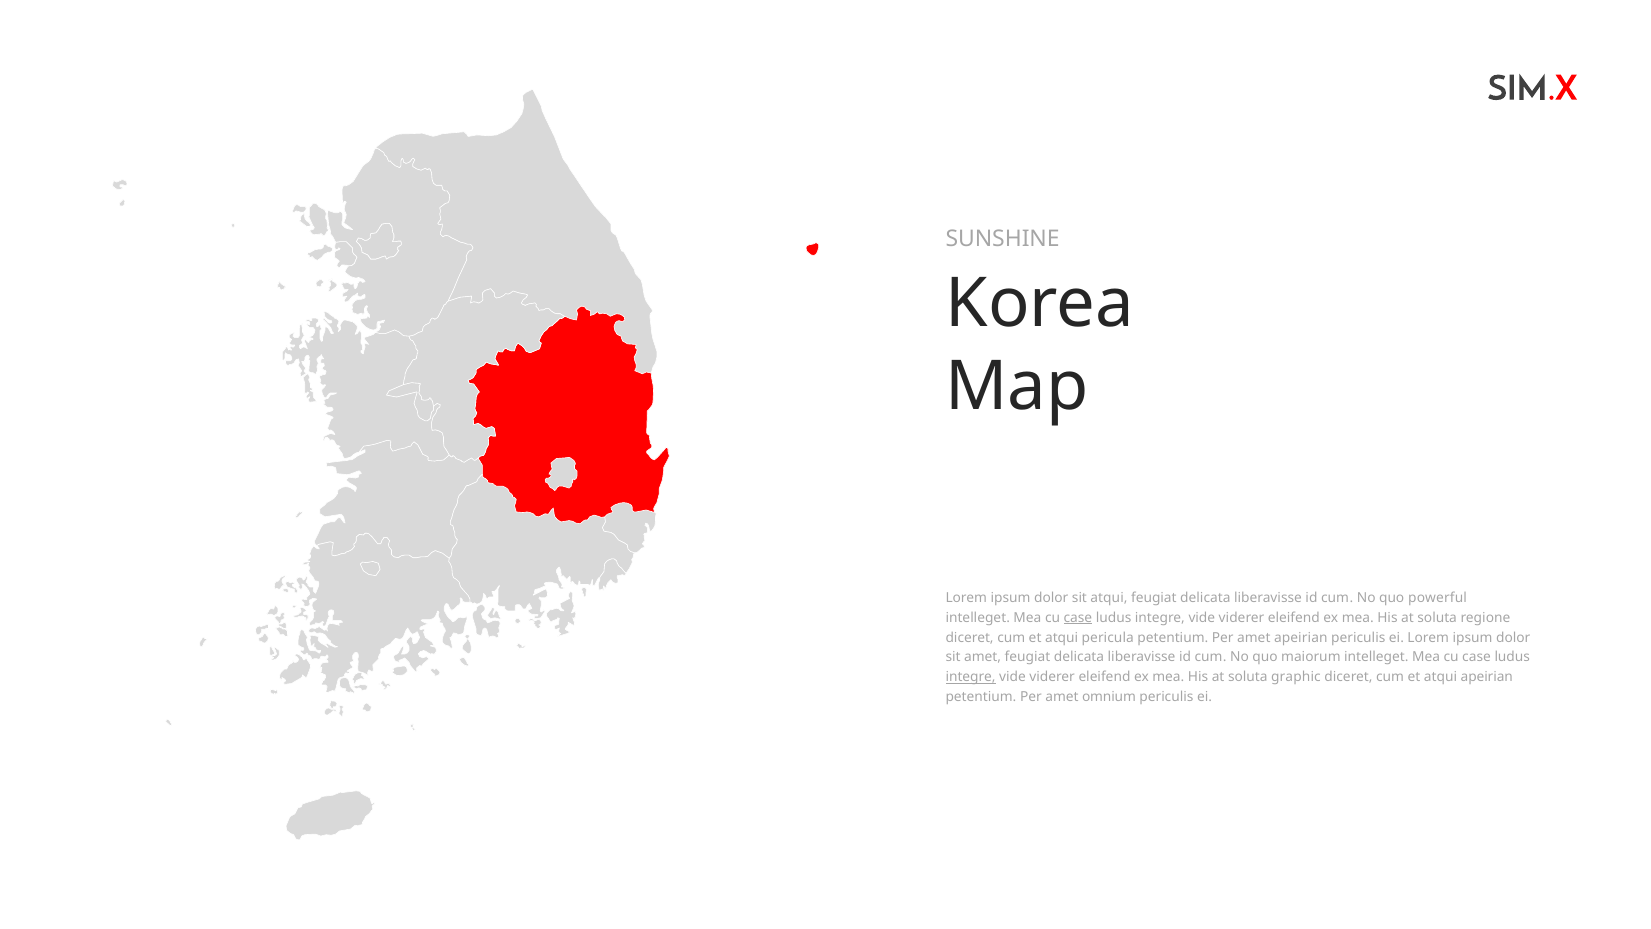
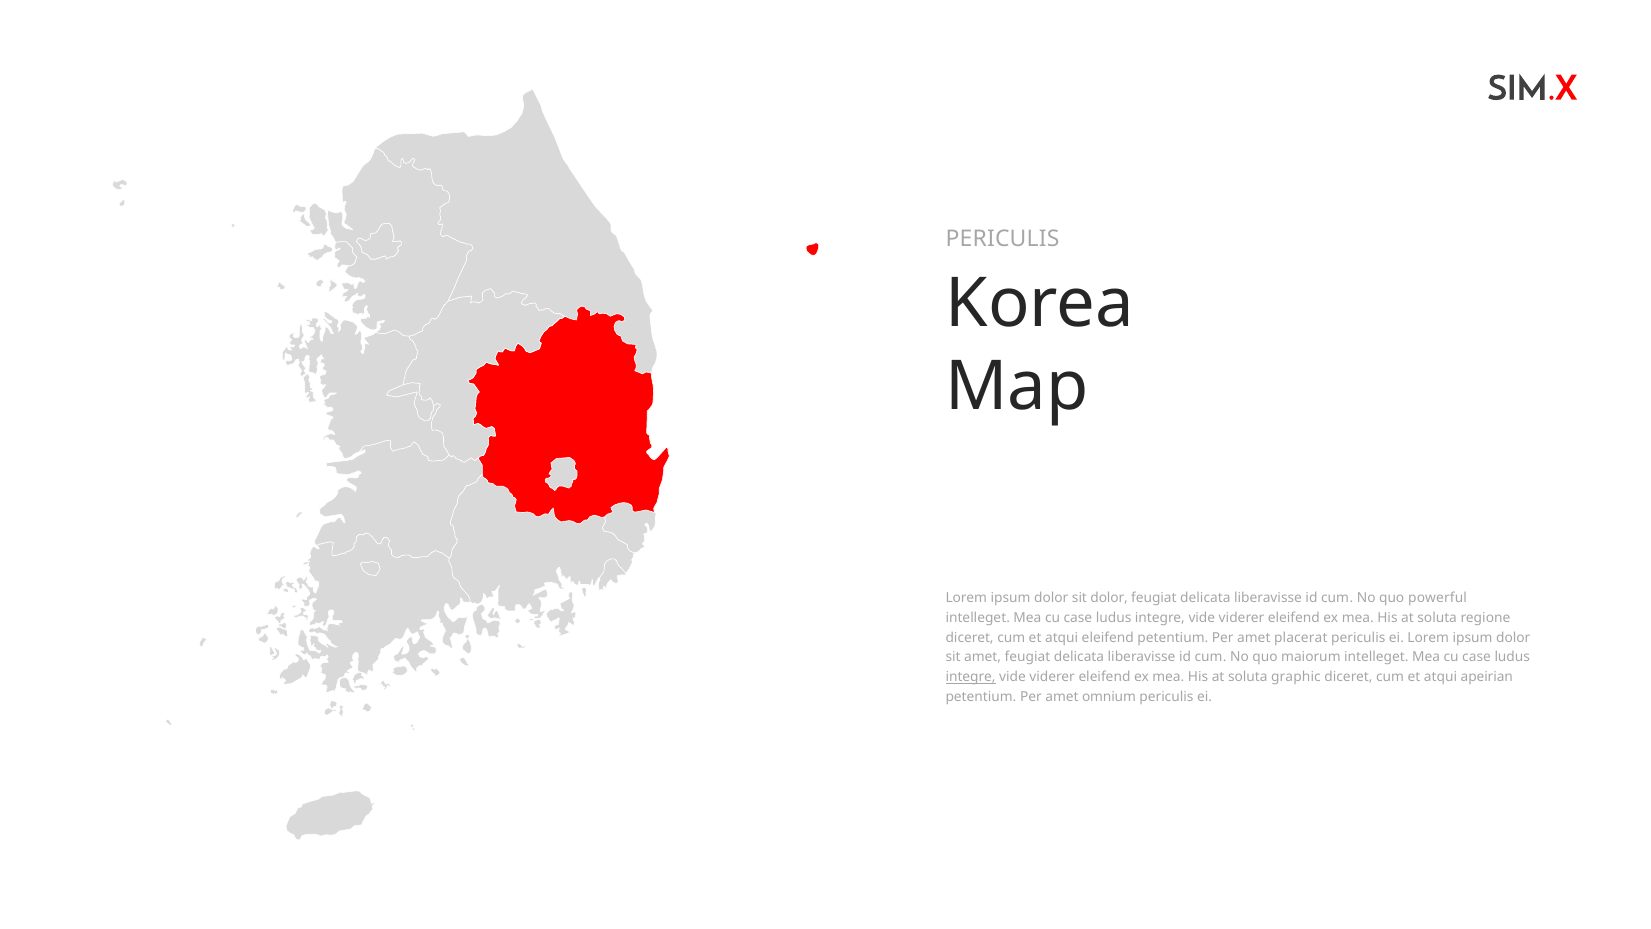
SUNSHINE: SUNSHINE -> PERICULIS (1002, 238)
sit atqui: atqui -> dolor (1109, 598)
case underline: present -> none (1078, 618)
atqui pericula: pericula -> eleifend (1108, 637)
amet apeirian: apeirian -> placerat (1301, 637)
